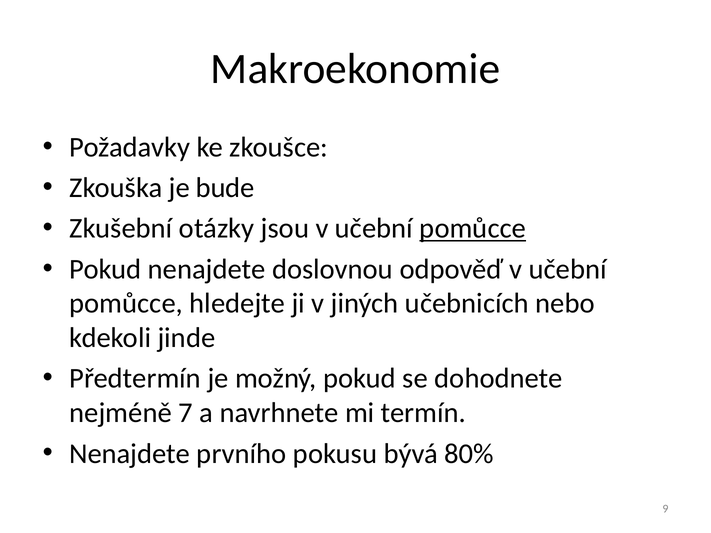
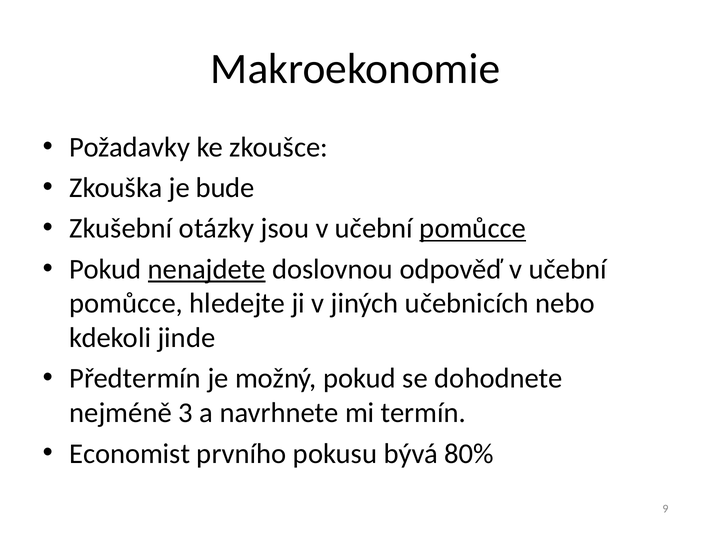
nenajdete underline: none -> present (207, 269)
7: 7 -> 3 (186, 413)
Nenajdete: Nenajdete -> Economist (130, 454)
